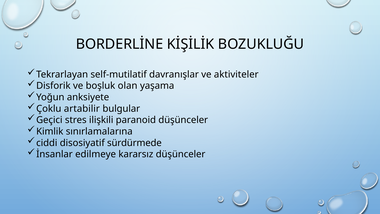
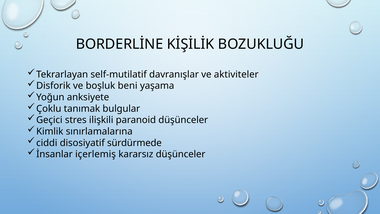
olan: olan -> beni (128, 86)
artabilir: artabilir -> tanımak (82, 109)
edilmeye: edilmeye -> içerlemiş (96, 154)
